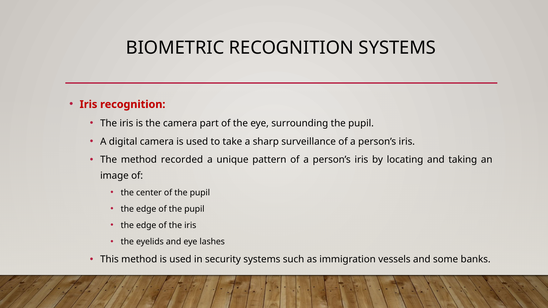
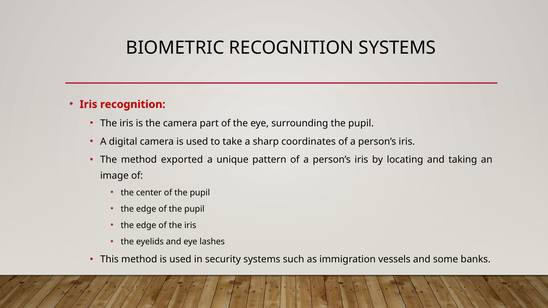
surveillance: surveillance -> coordinates (309, 142)
recorded: recorded -> exported (182, 160)
